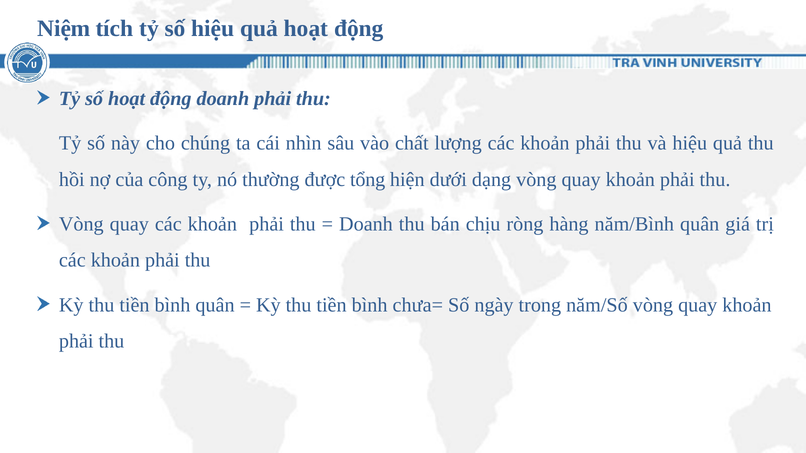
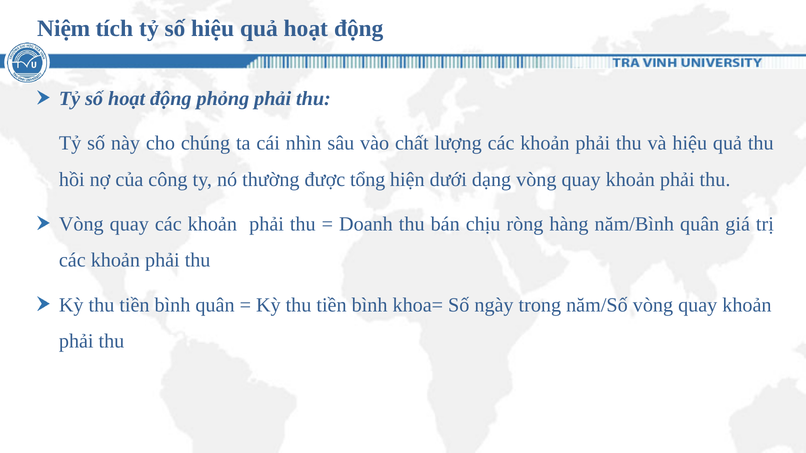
động doanh: doanh -> phỏng (223, 99)
chưa=: chưa= -> khoa= (418, 305)
